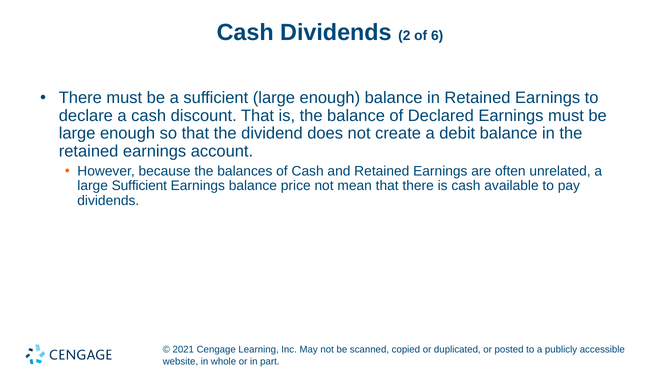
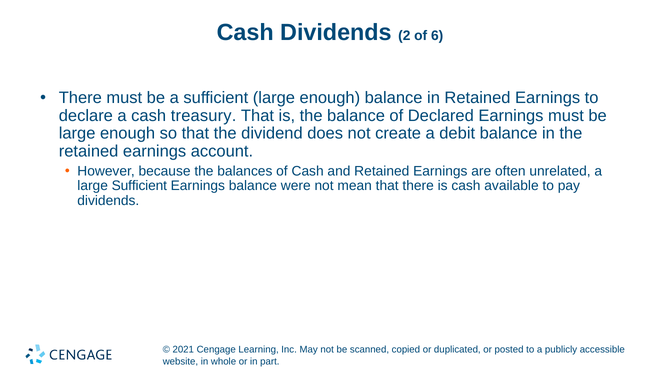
discount: discount -> treasury (204, 115)
price: price -> were (296, 186)
